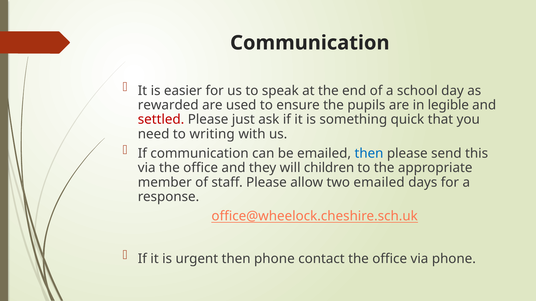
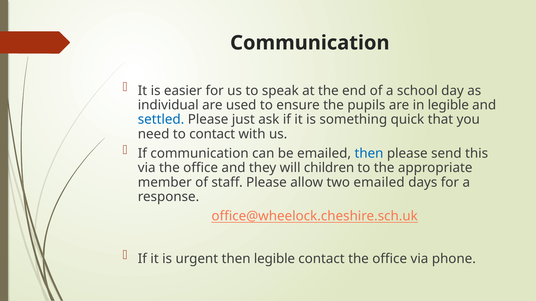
rewarded: rewarded -> individual (168, 105)
settled colour: red -> blue (161, 120)
to writing: writing -> contact (212, 134)
then phone: phone -> legible (274, 259)
